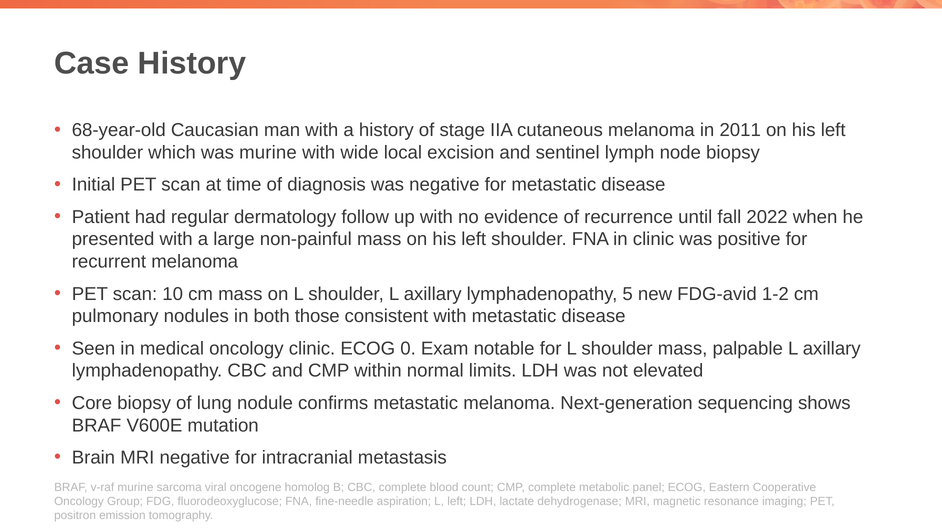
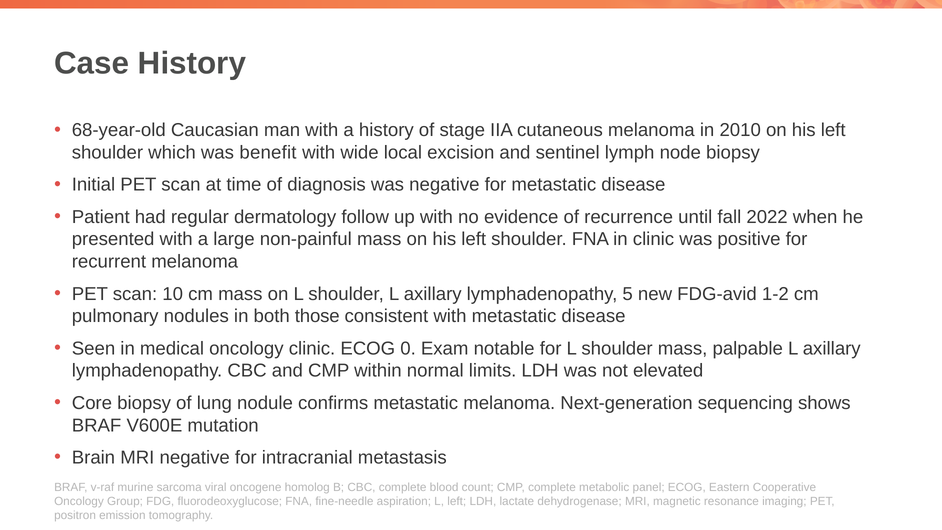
2011: 2011 -> 2010 (740, 130)
was murine: murine -> benefit (268, 153)
